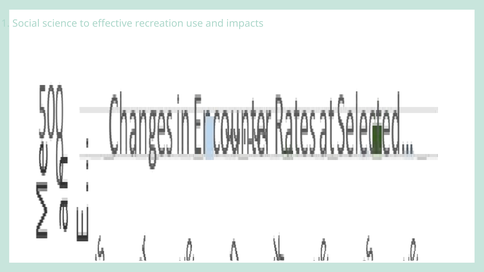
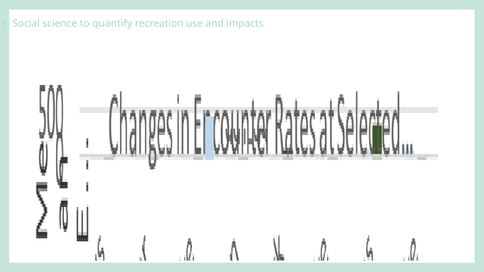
effective: effective -> quantify (112, 24)
